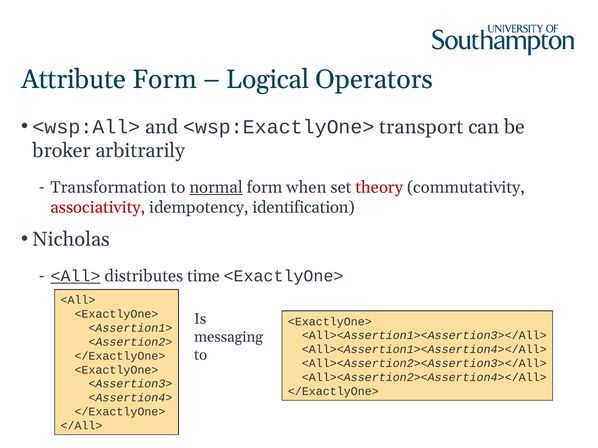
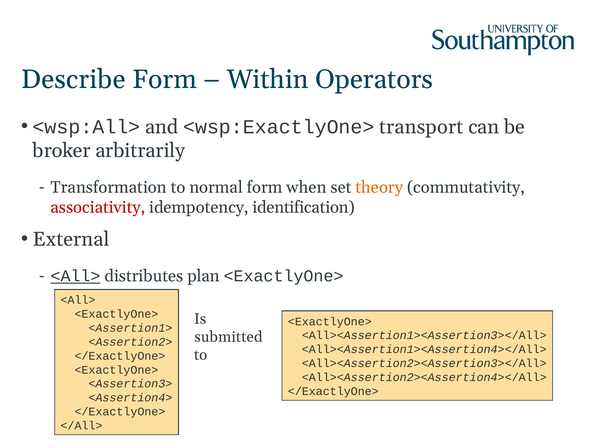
Attribute: Attribute -> Describe (73, 80)
Logical: Logical -> Within (268, 80)
normal underline: present -> none (216, 188)
theory colour: red -> orange (379, 188)
Nicholas: Nicholas -> External (71, 240)
time: time -> plan (203, 276)
messaging: messaging -> submitted (228, 337)
